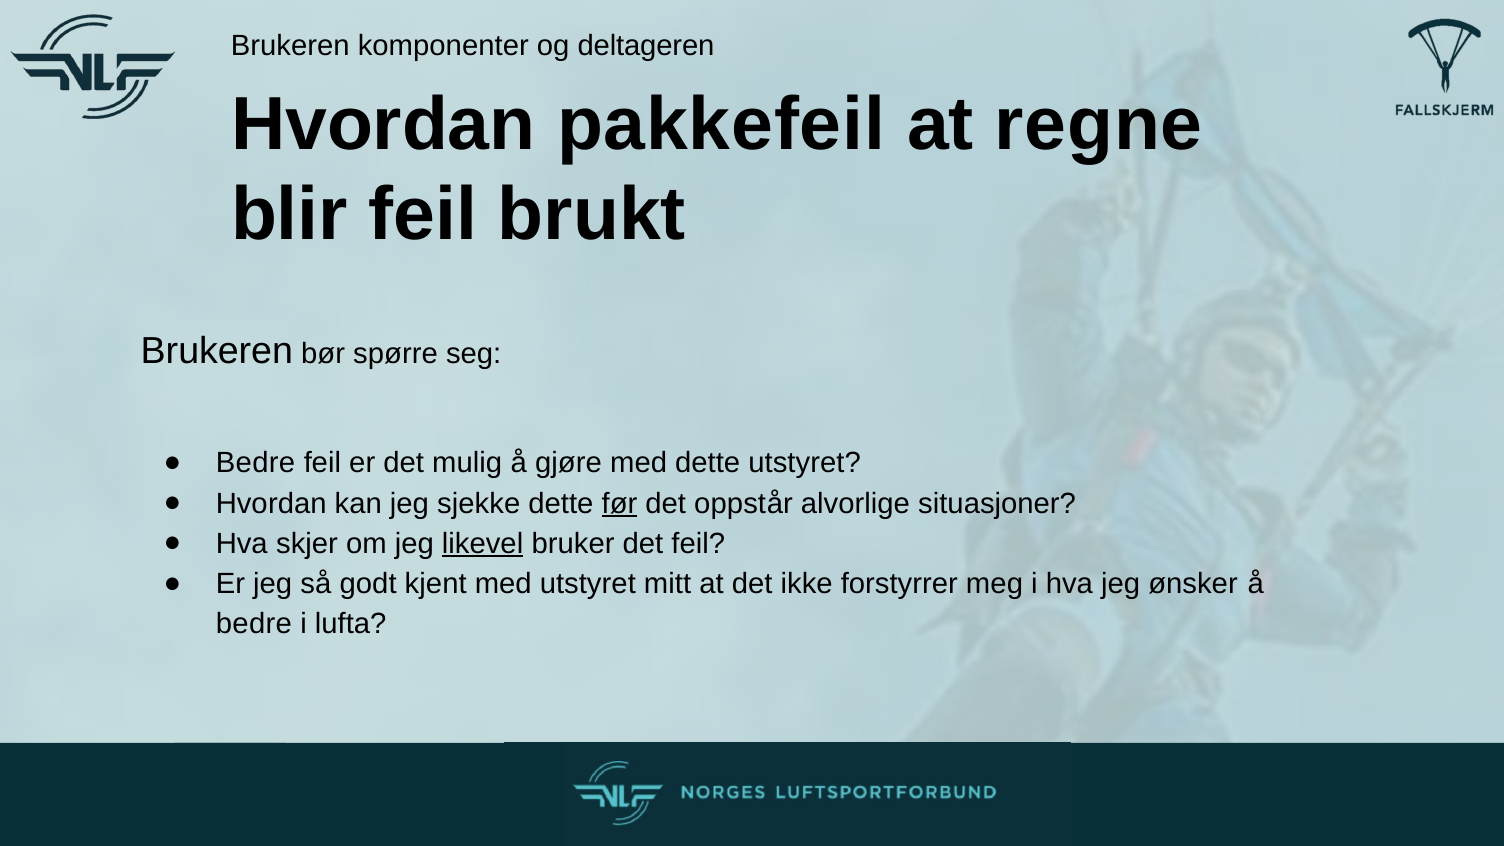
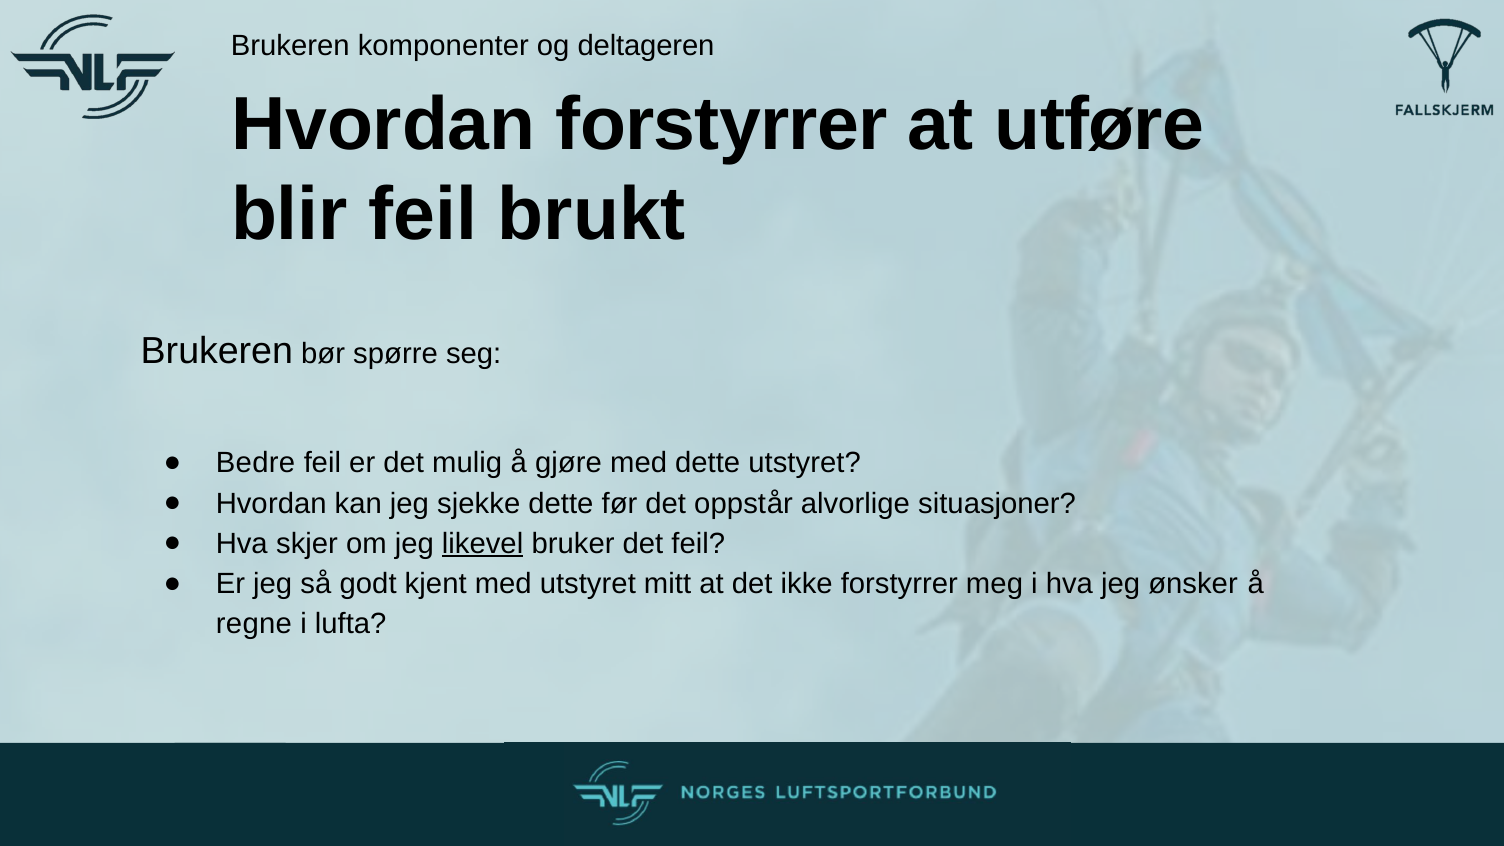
Hvordan pakkefeil: pakkefeil -> forstyrrer (722, 125)
regne: regne -> utføre (1100, 125)
før underline: present -> none (620, 503)
bedre: bedre -> regne (254, 624)
